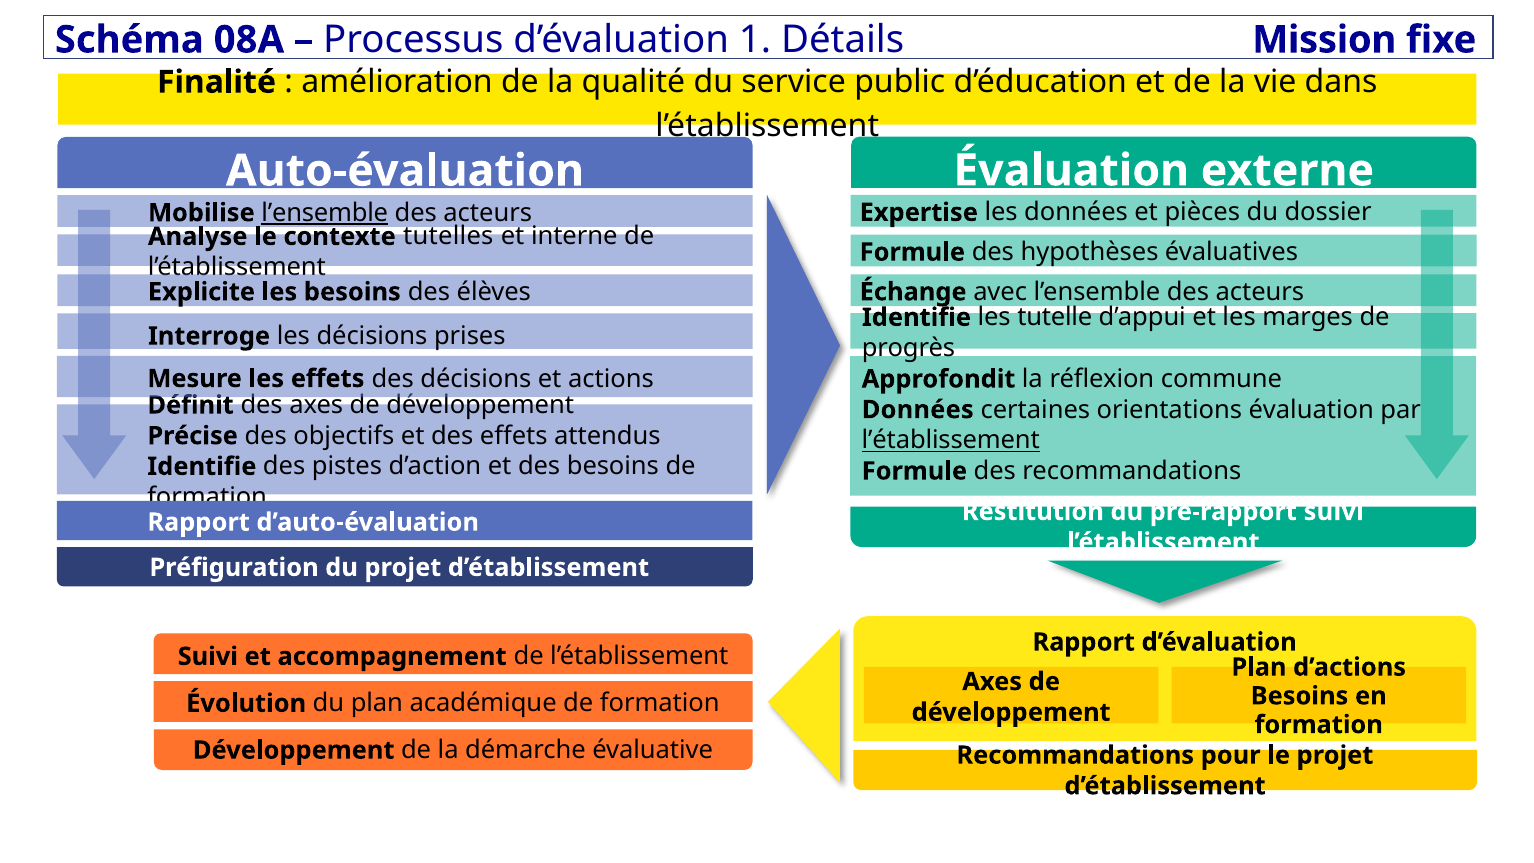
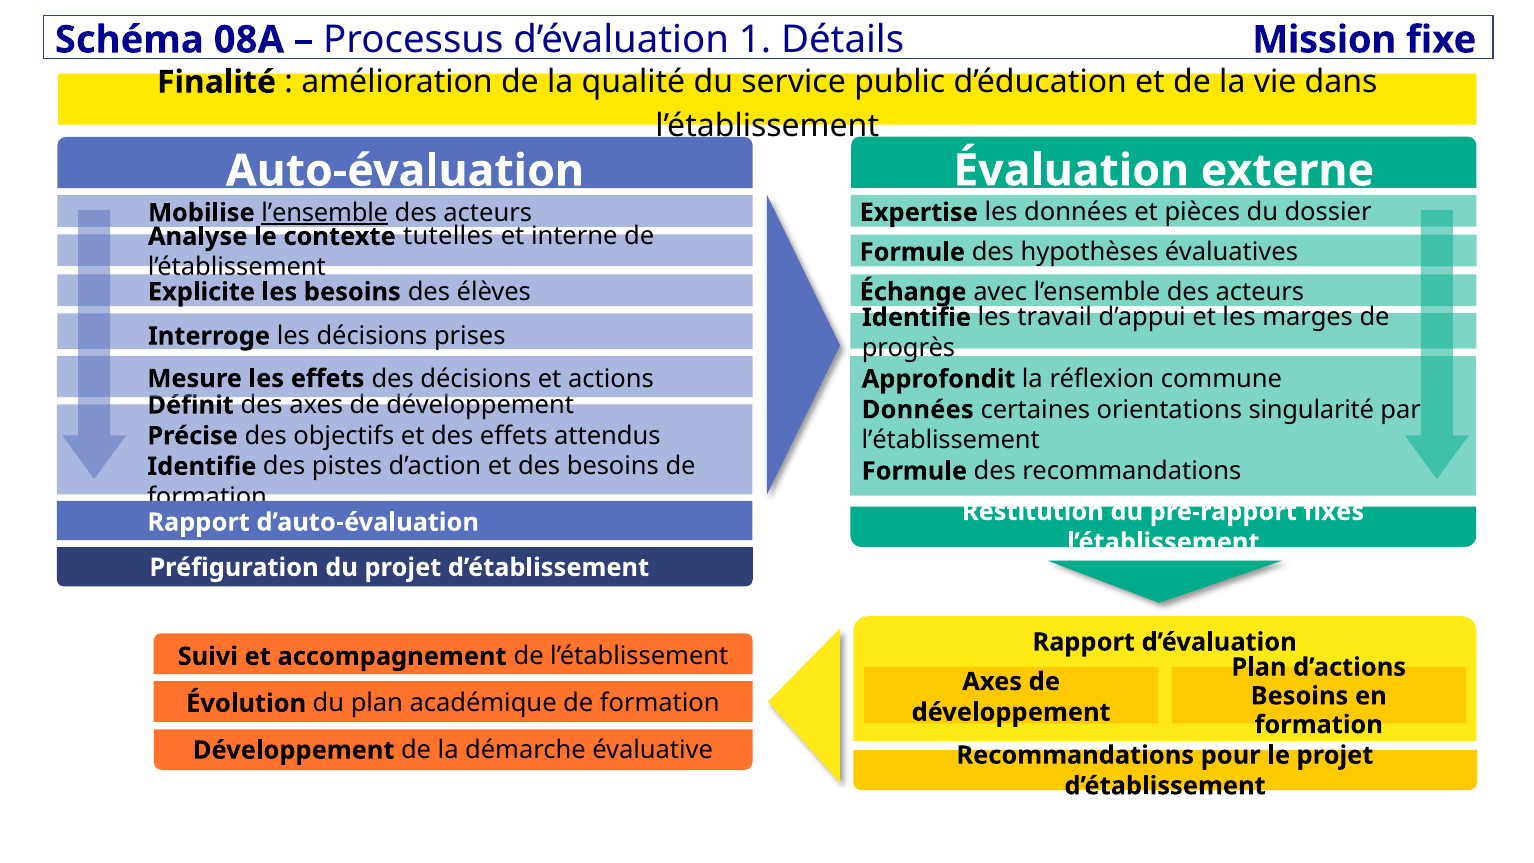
tutelle: tutelle -> travail (1055, 317)
orientations évaluation: évaluation -> singularité (1311, 410)
l’établissement underline: present -> none (951, 440)
pré-rapport suivi: suivi -> fixés (1334, 512)
